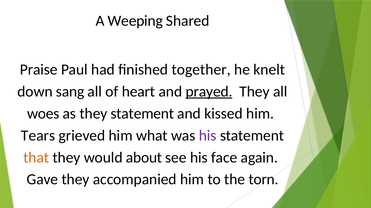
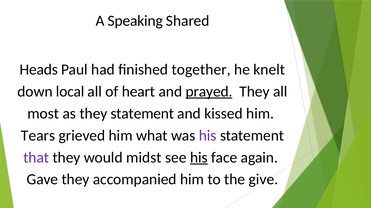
Weeping: Weeping -> Speaking (135, 21)
Praise: Praise -> Heads (39, 70)
sang: sang -> local (70, 92)
woes: woes -> most (43, 114)
that colour: orange -> purple (36, 158)
about: about -> midst (144, 158)
his underline: none -> present (199, 158)
torn: torn -> give (263, 180)
